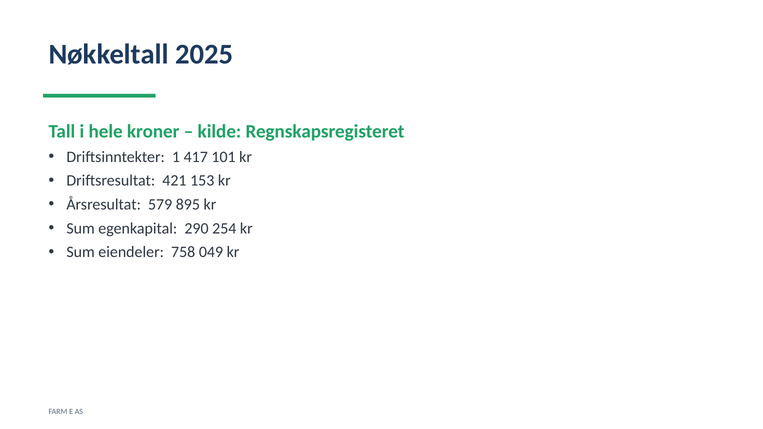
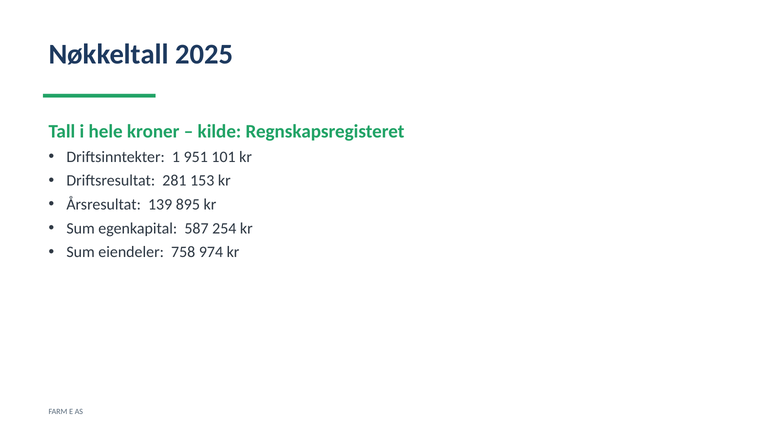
417: 417 -> 951 (196, 157)
421: 421 -> 281 (174, 181)
579: 579 -> 139 (160, 205)
290: 290 -> 587 (196, 228)
049: 049 -> 974 (211, 252)
